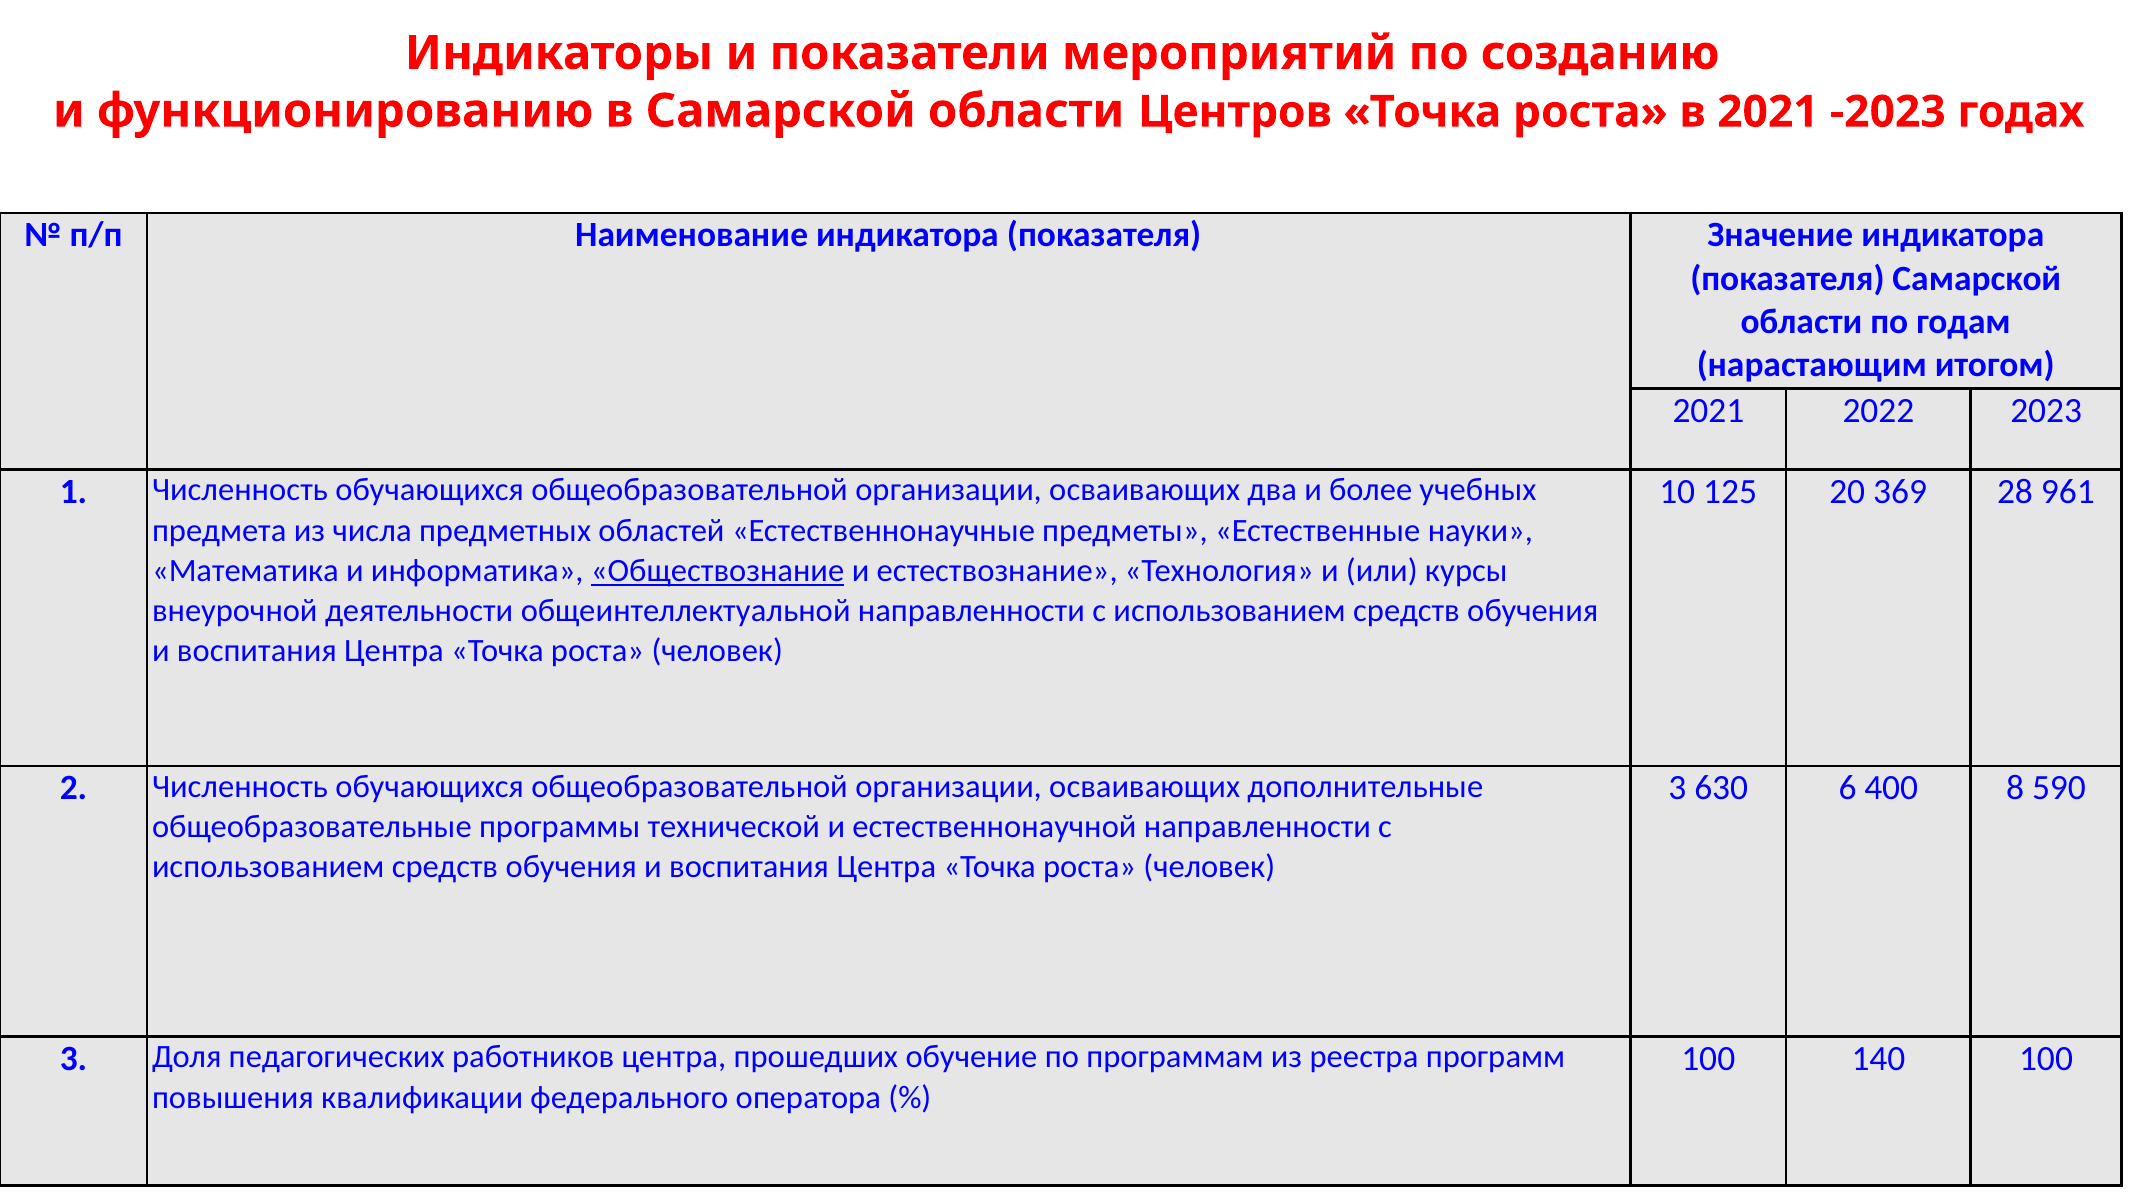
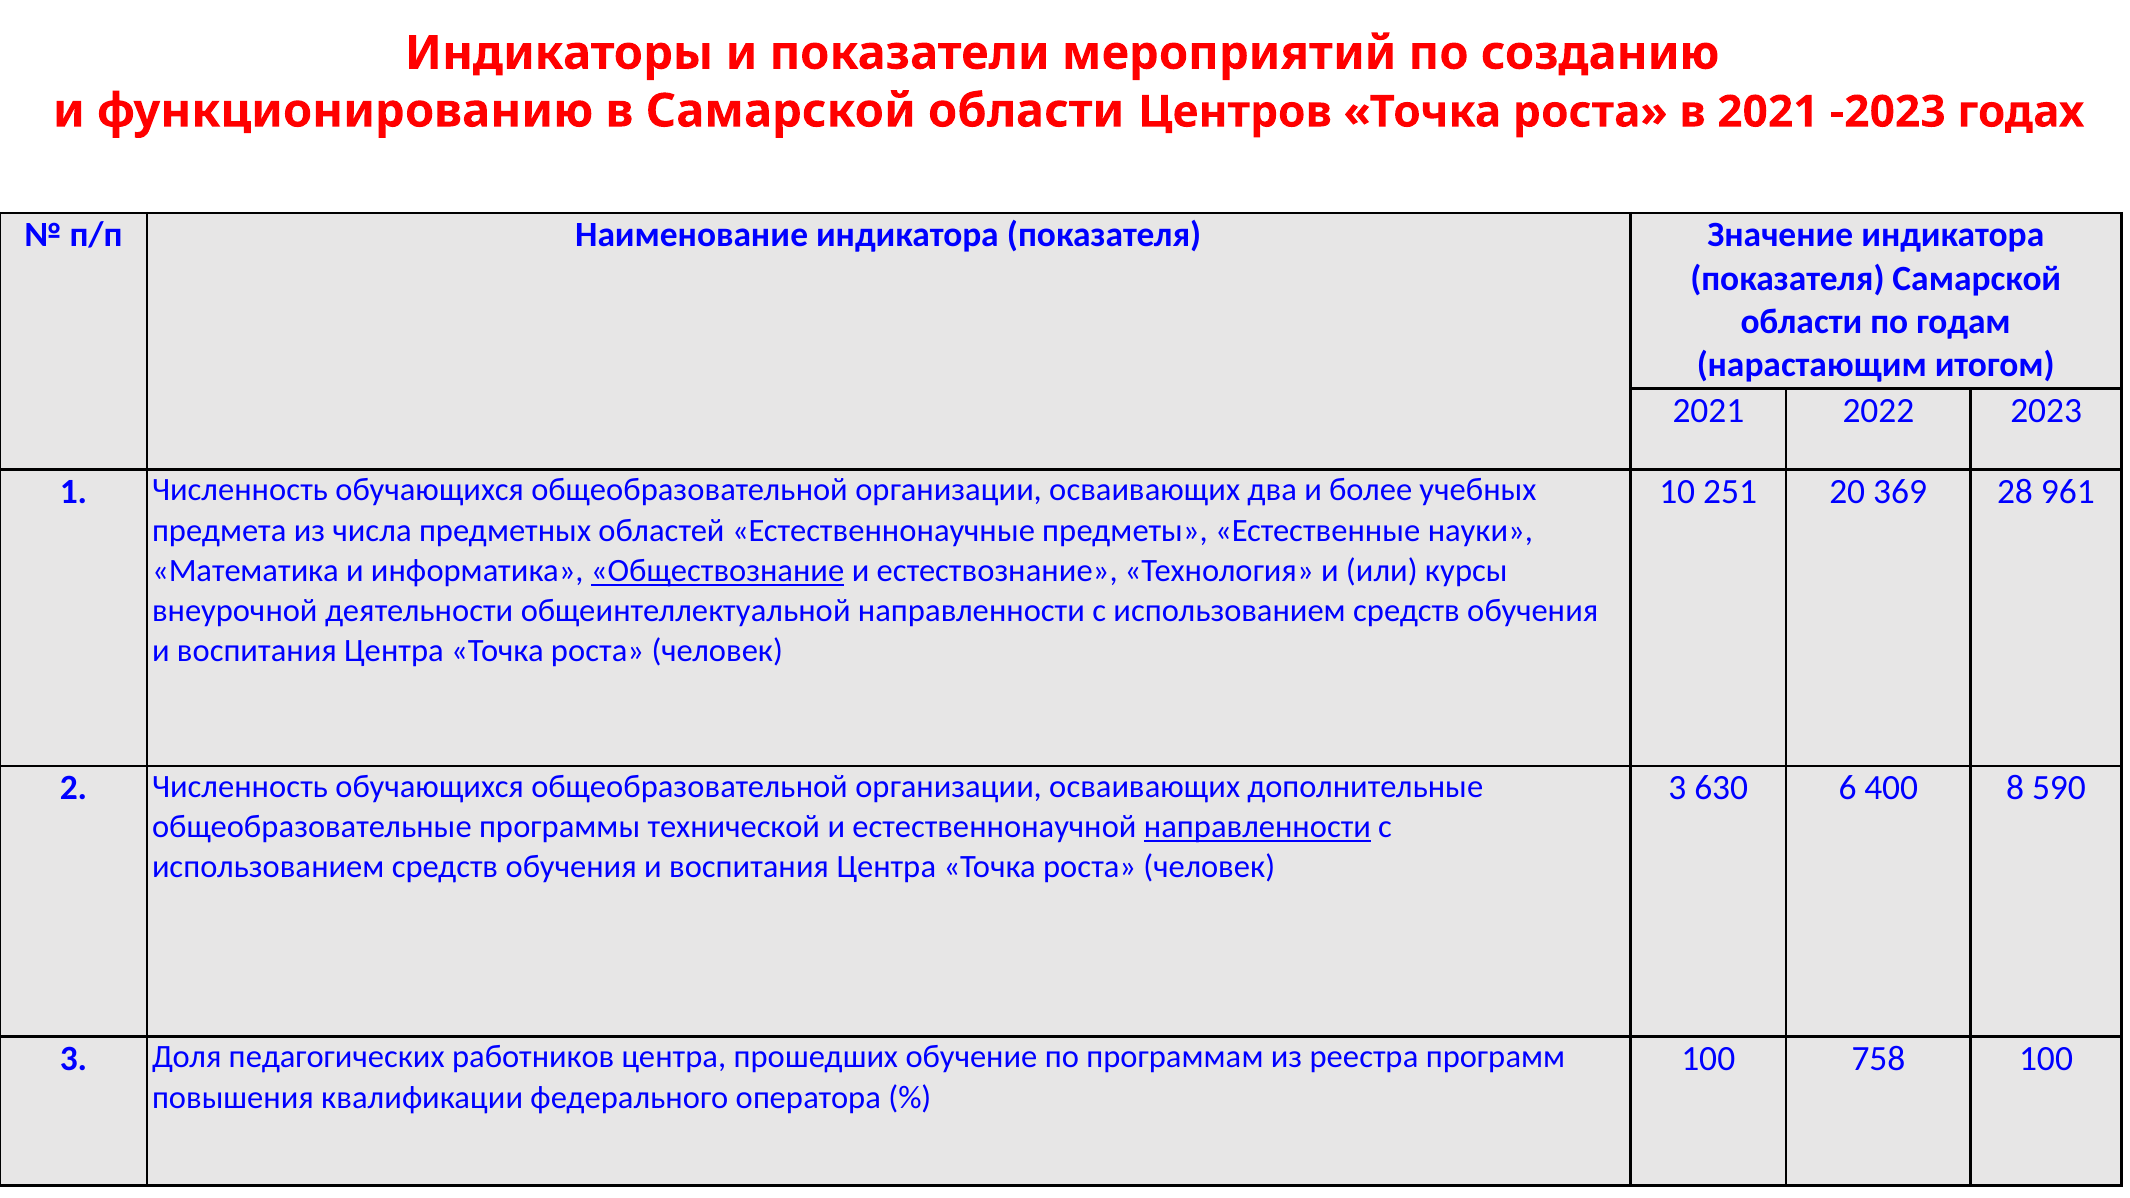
125: 125 -> 251 (1730, 492)
направленности underline: none -> present (1257, 827)
140: 140 -> 758 (1878, 1059)
